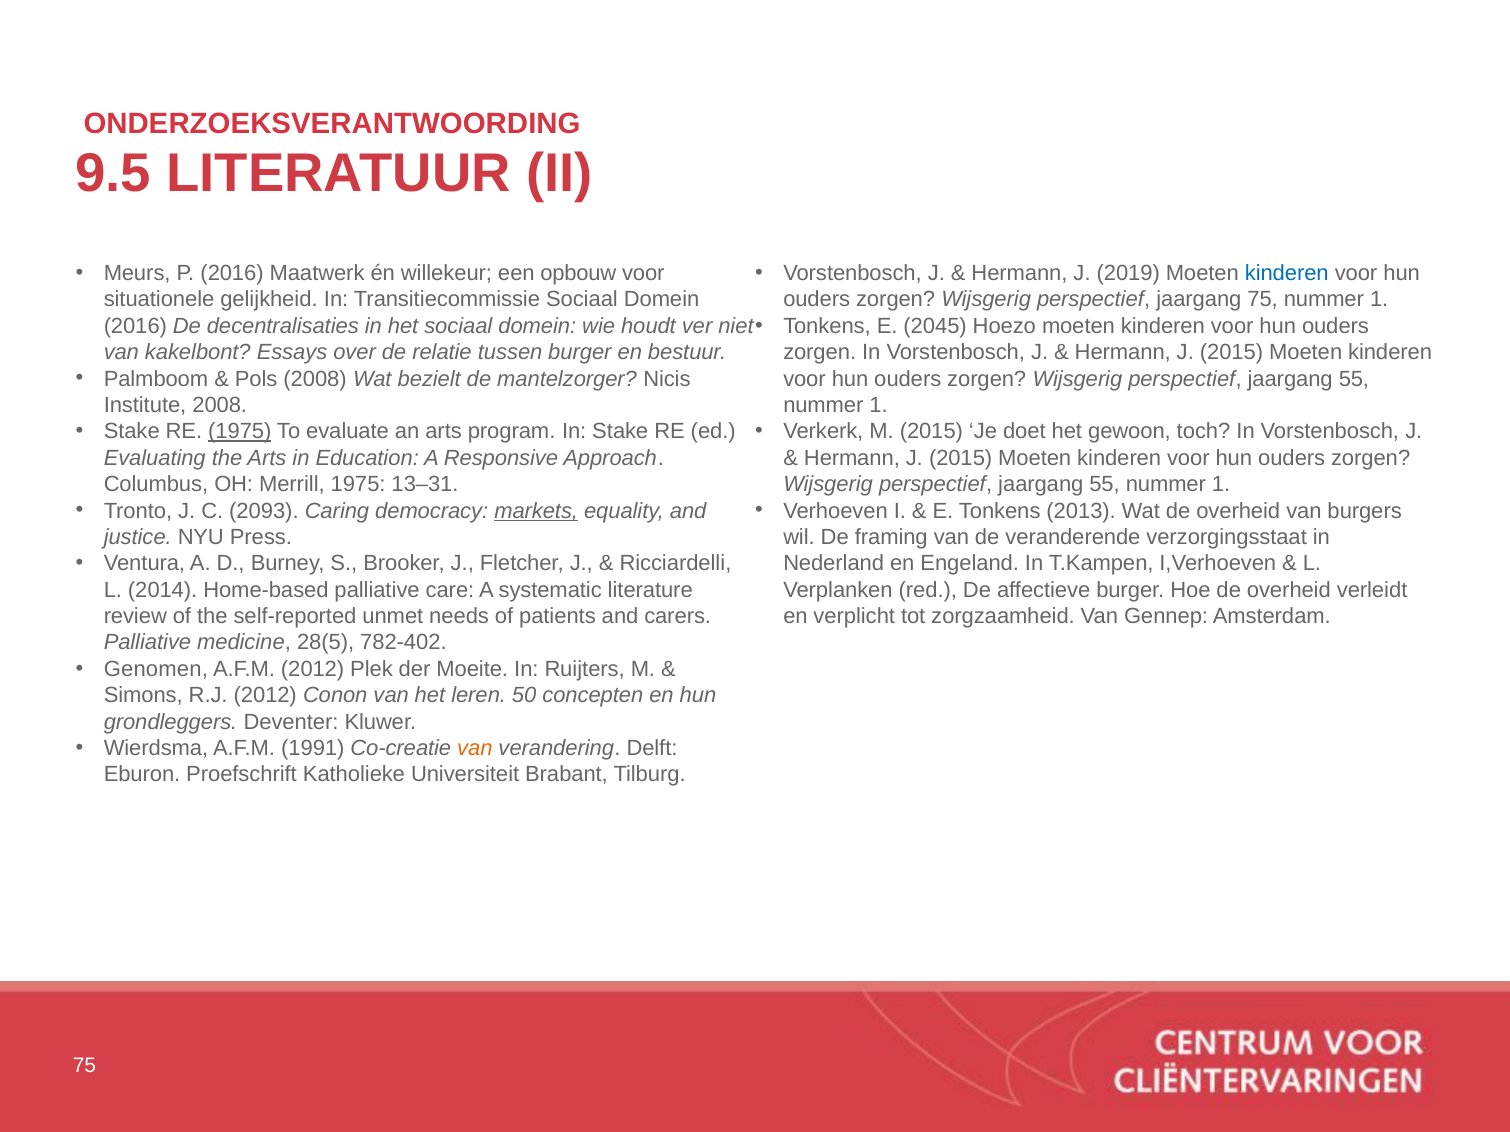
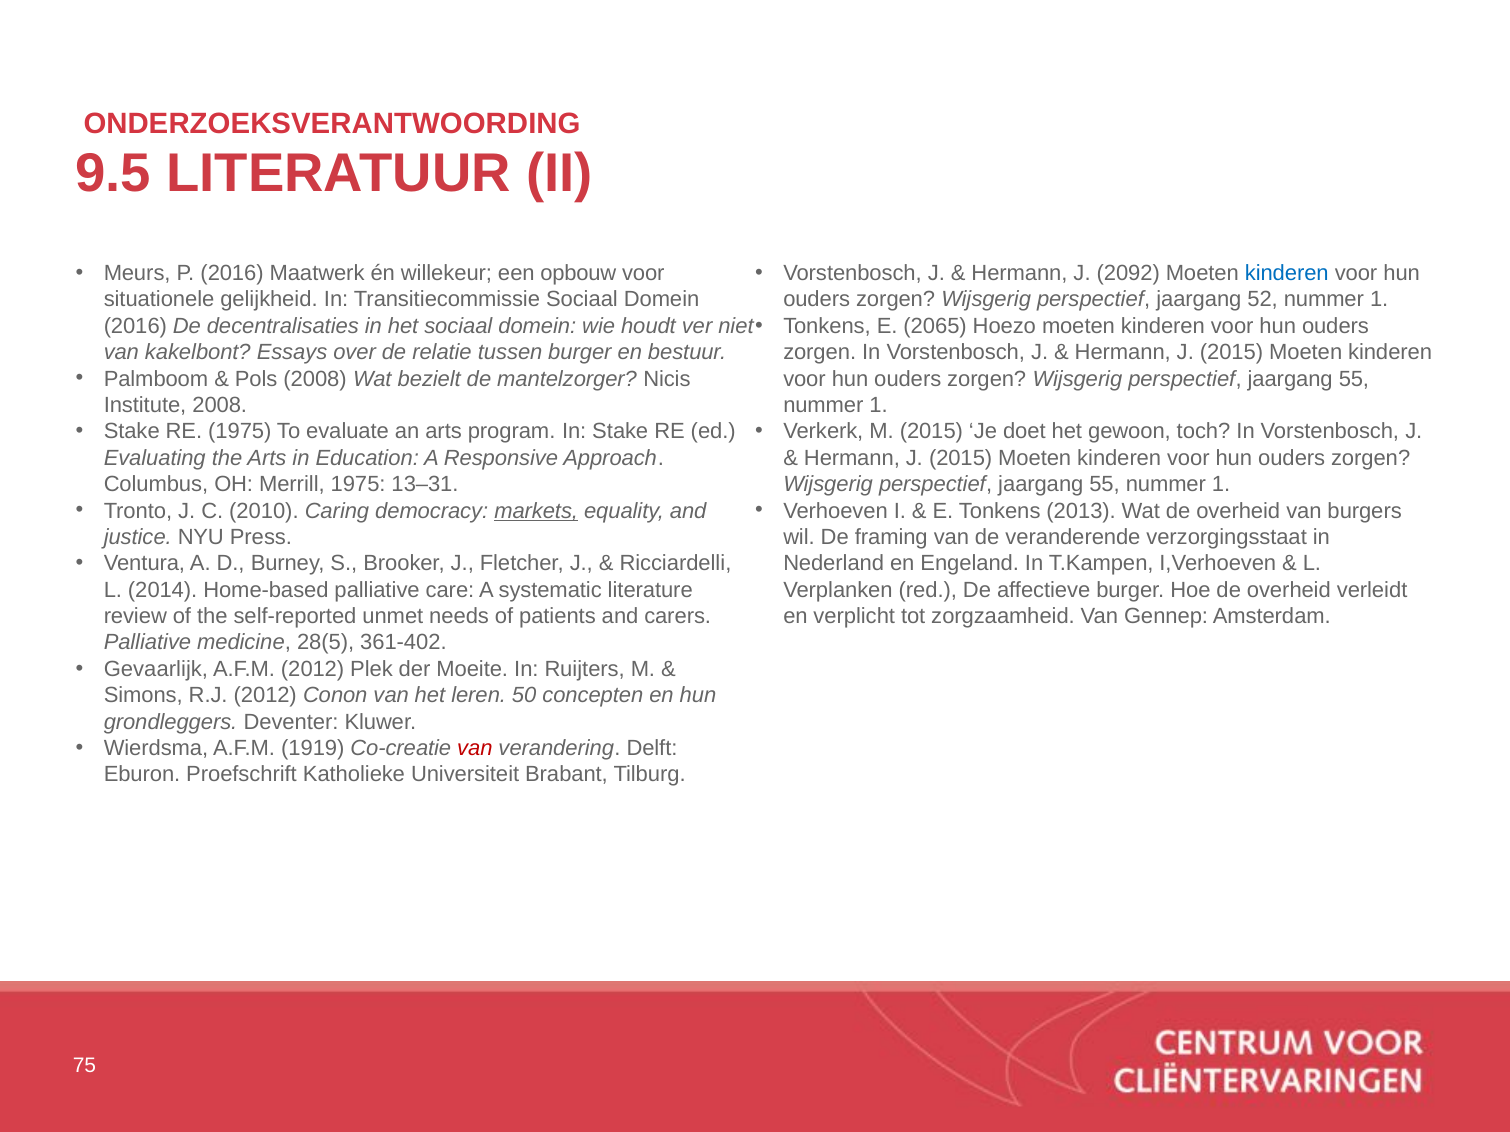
2019: 2019 -> 2092 (1128, 273)
jaargang 75: 75 -> 52 (1263, 300)
2045: 2045 -> 2065 (935, 326)
1975 underline: present -> none (240, 432)
2093: 2093 -> 2010 (264, 511)
782-402: 782-402 -> 361-402 (403, 643)
Genomen: Genomen -> Gevaarlijk (156, 669)
1991: 1991 -> 1919 (313, 749)
van colour: orange -> red (475, 749)
